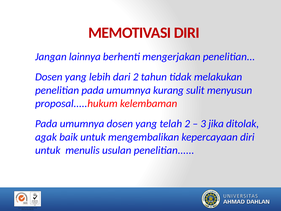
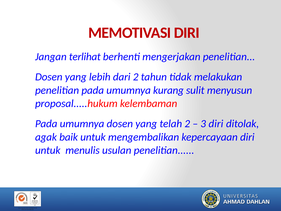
lainnya: lainnya -> terlihat (85, 57)
3 jika: jika -> diri (216, 124)
